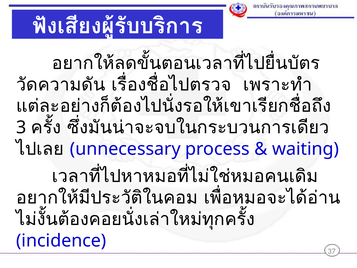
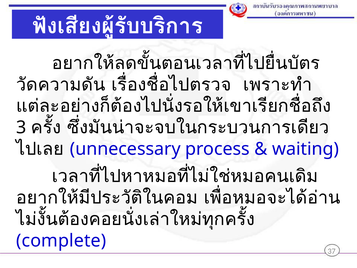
incidence: incidence -> complete (61, 240)
